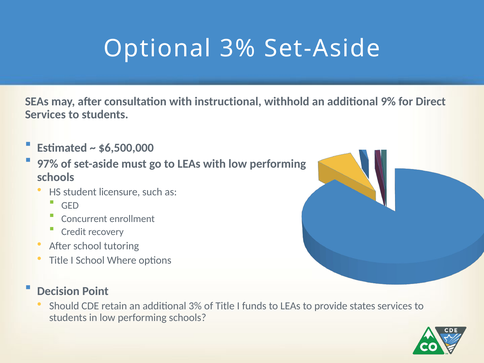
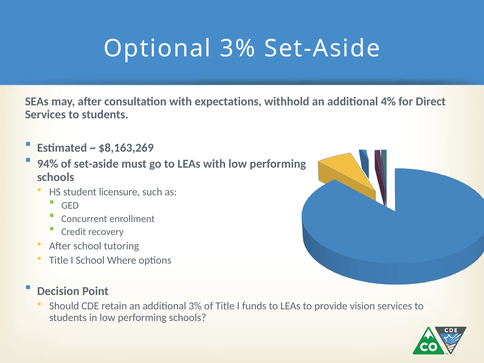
instructional: instructional -> expectations (228, 102)
9%: 9% -> 4% (388, 102)
$6,500,000: $6,500,000 -> $8,163,269 (126, 148)
97%: 97% -> 94% (48, 164)
states: states -> vision (362, 306)
